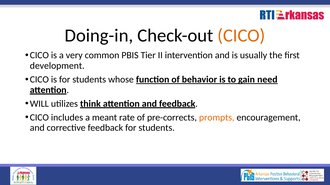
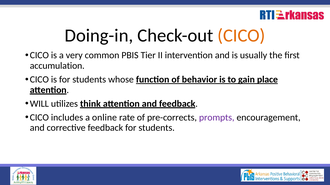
development: development -> accumulation (57, 66)
need: need -> place (267, 80)
meant: meant -> online (104, 118)
prompts colour: orange -> purple (217, 118)
